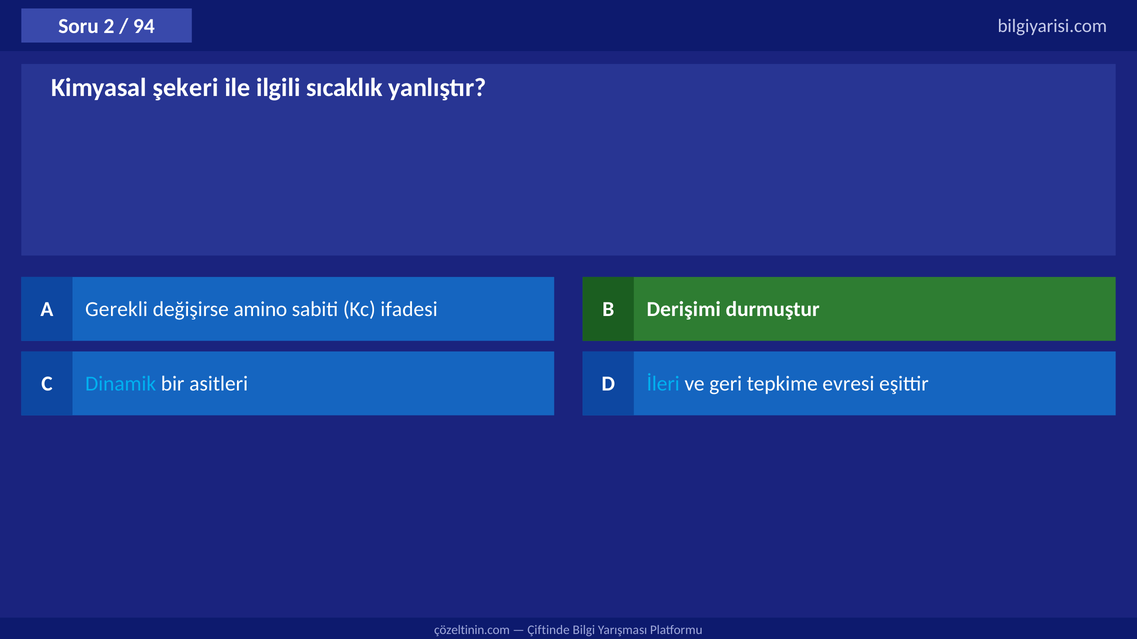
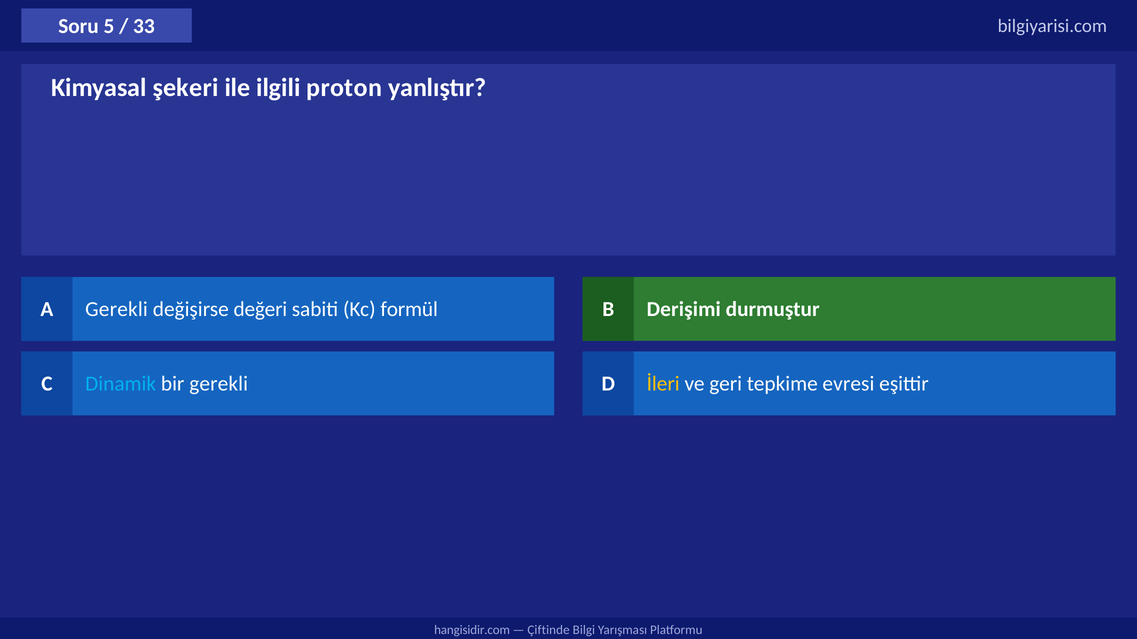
2: 2 -> 5 (109, 26)
94: 94 -> 33 (144, 26)
sıcaklık: sıcaklık -> proton (344, 88)
amino: amino -> değeri (260, 309)
ifadesi: ifadesi -> formül (409, 309)
bir asitleri: asitleri -> gerekli (219, 384)
İleri colour: light blue -> yellow (663, 384)
çözeltinin.com: çözeltinin.com -> hangisidir.com (472, 631)
